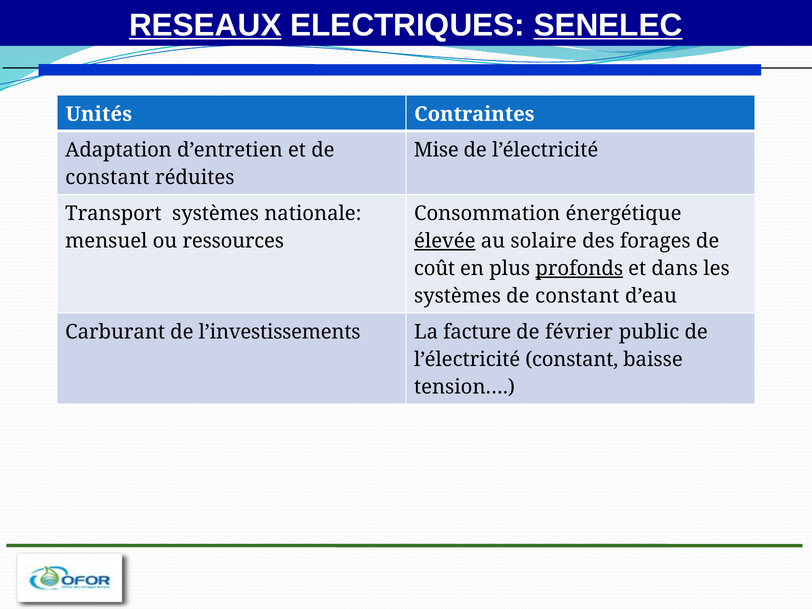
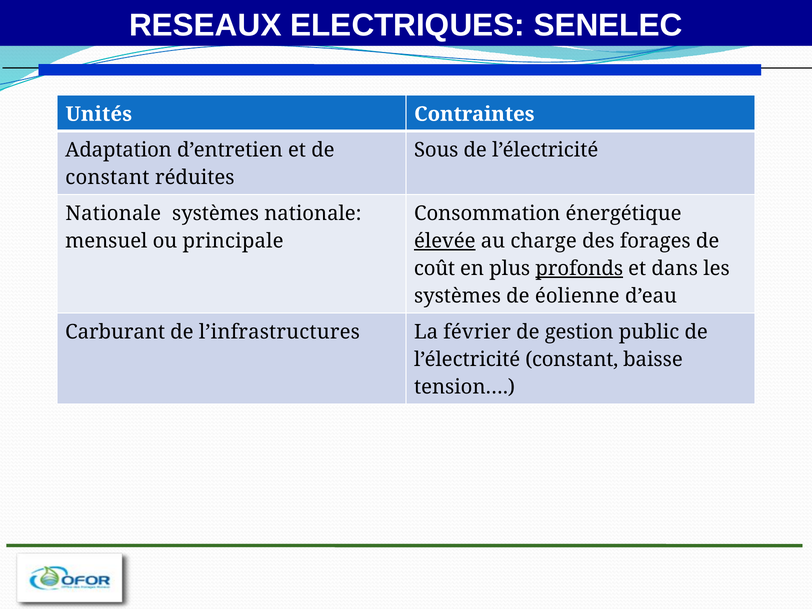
RESEAUX underline: present -> none (205, 25)
SENELEC underline: present -> none (608, 25)
Mise: Mise -> Sous (436, 150)
Transport: Transport -> Nationale (113, 213)
ressources: ressources -> principale (233, 241)
solaire: solaire -> charge (544, 241)
systèmes de constant: constant -> éolienne (577, 296)
l’investissements: l’investissements -> l’infrastructures (279, 332)
facture: facture -> février (477, 332)
février: février -> gestion (579, 332)
